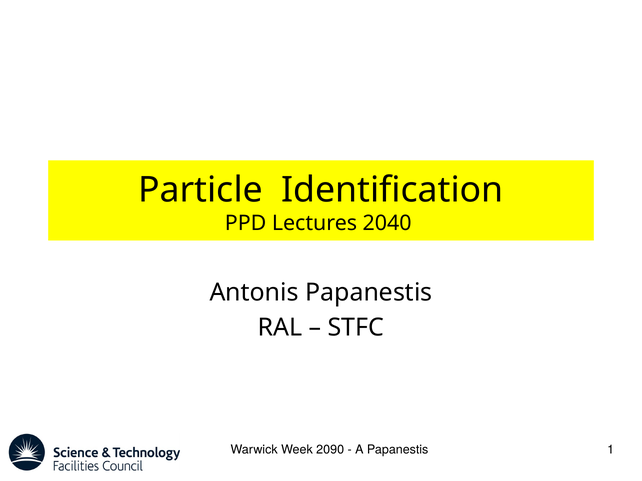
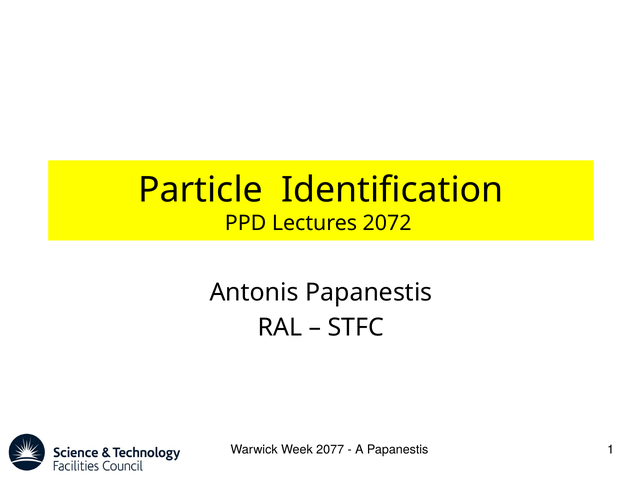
2040: 2040 -> 2072 (387, 223)
2090: 2090 -> 2077 (330, 450)
